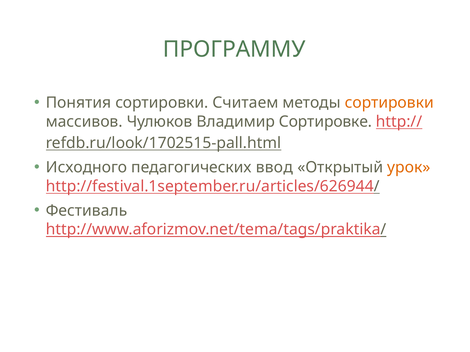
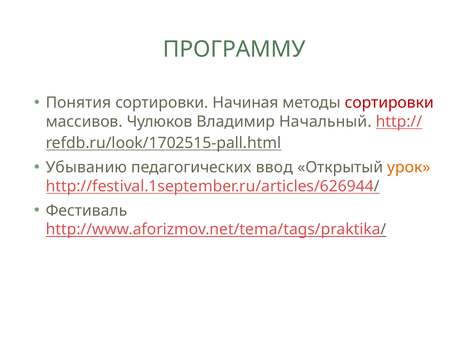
Считаем: Считаем -> Начиная (246, 103)
сортировки colour: orange -> red (389, 103)
Сортировке: Сортировке -> Начальный (325, 122)
Исходного: Исходного -> Убыванию (86, 168)
